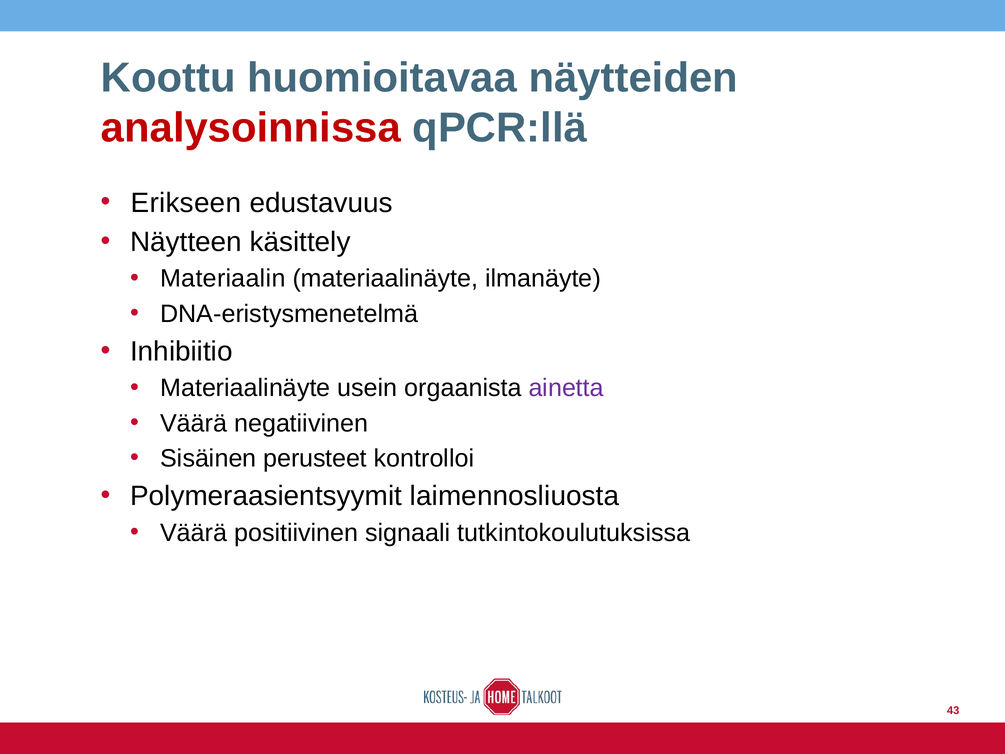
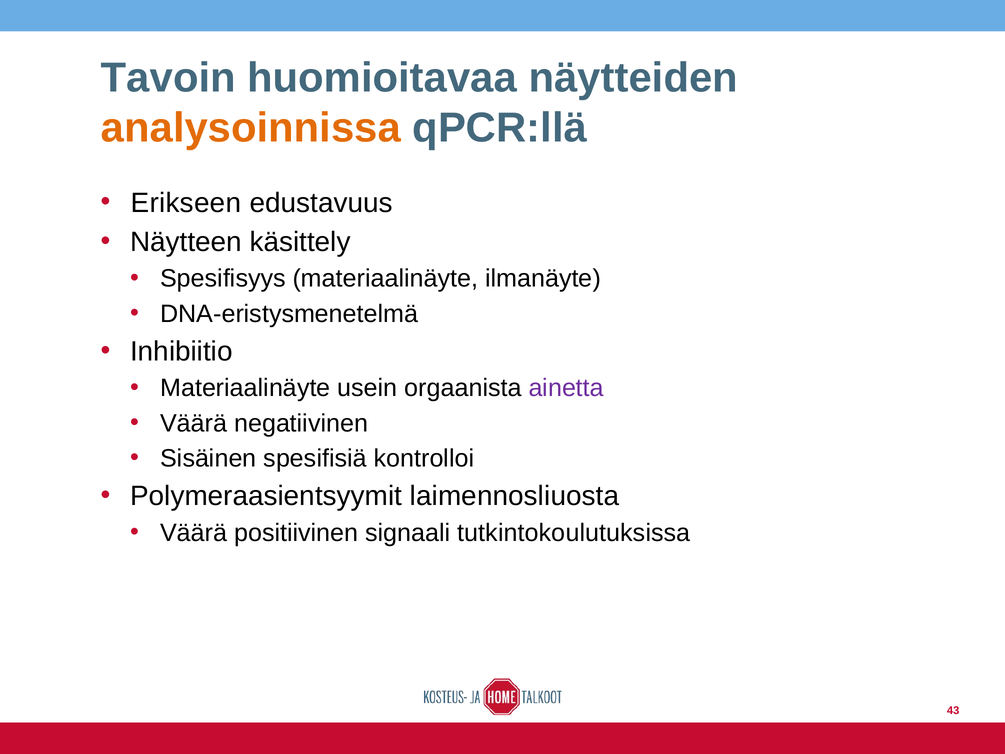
Koottu: Koottu -> Tavoin (168, 78)
analysoinnissa colour: red -> orange (251, 128)
Materiaalin: Materiaalin -> Spesifisyys (223, 278)
perusteet: perusteet -> spesifisiä (315, 458)
